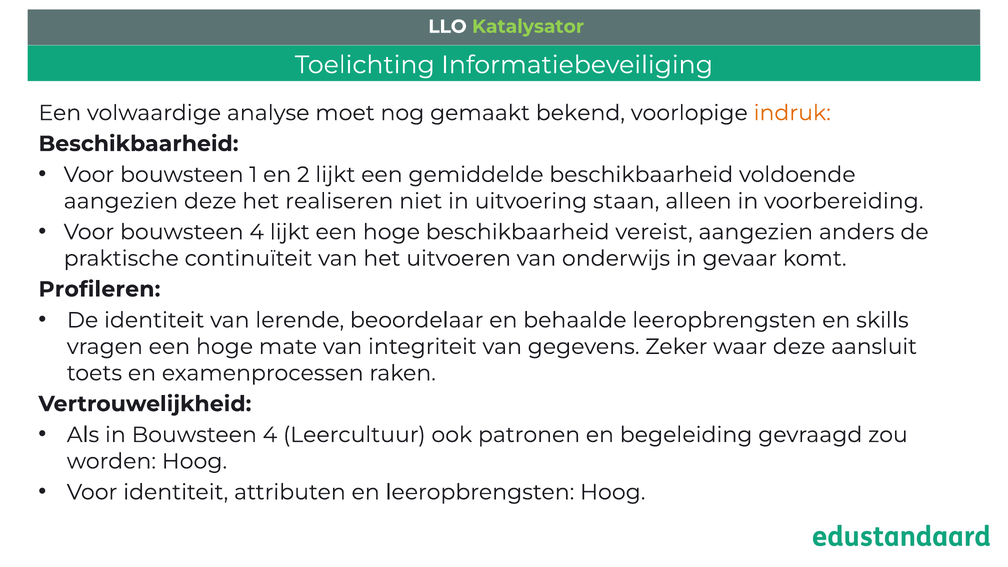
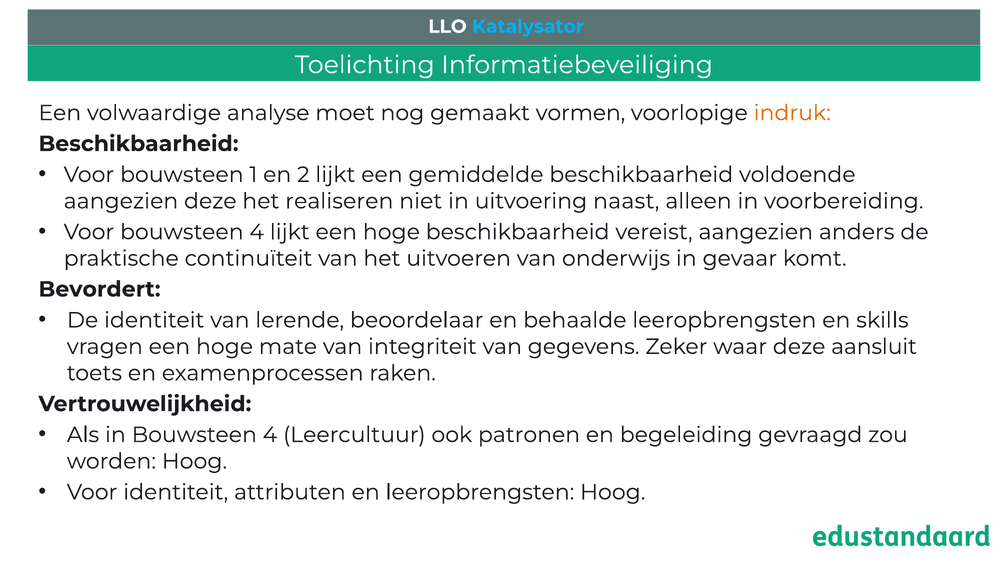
Katalysator colour: light green -> light blue (528, 27)
bekend: bekend -> vormen (580, 113)
staan: staan -> naast (626, 201)
Profileren: Profileren -> Bevordert (100, 289)
